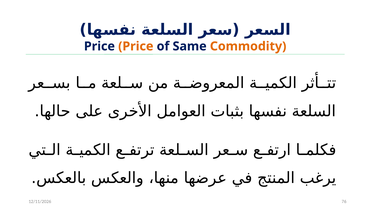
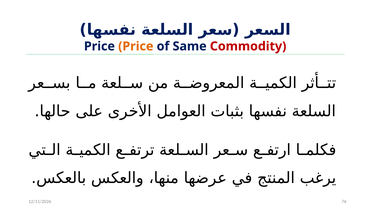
Commodity colour: orange -> red (248, 46)
